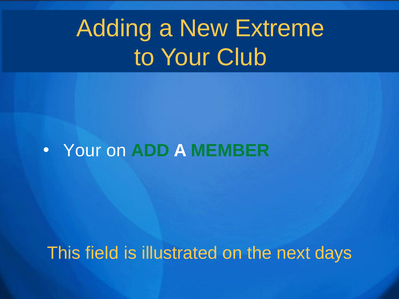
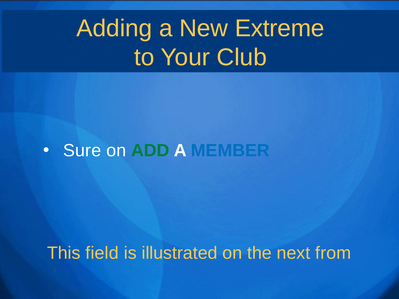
Your: Your -> Sure (82, 151)
MEMBER colour: green -> blue (230, 151)
days: days -> from (333, 253)
